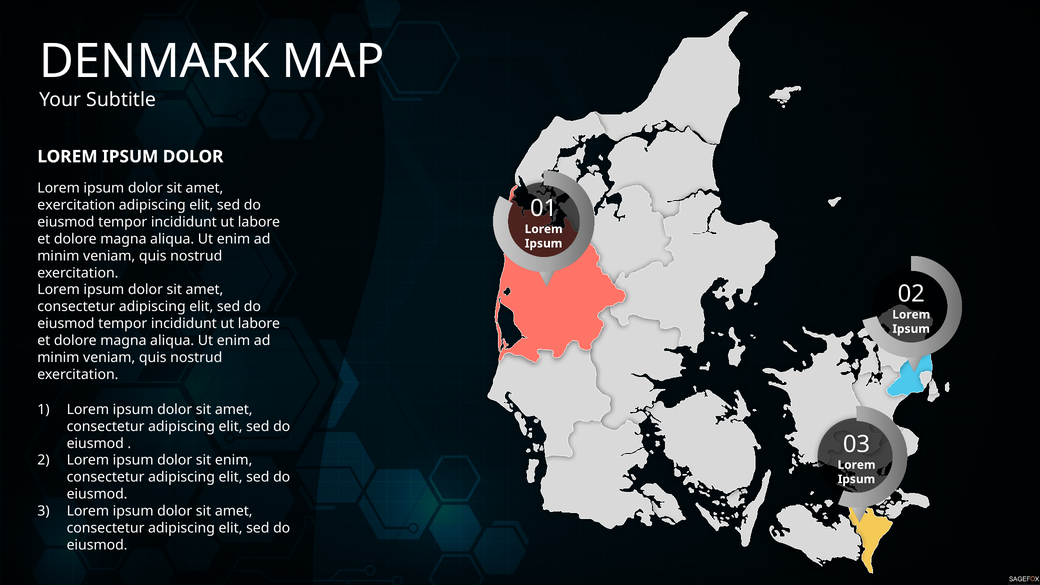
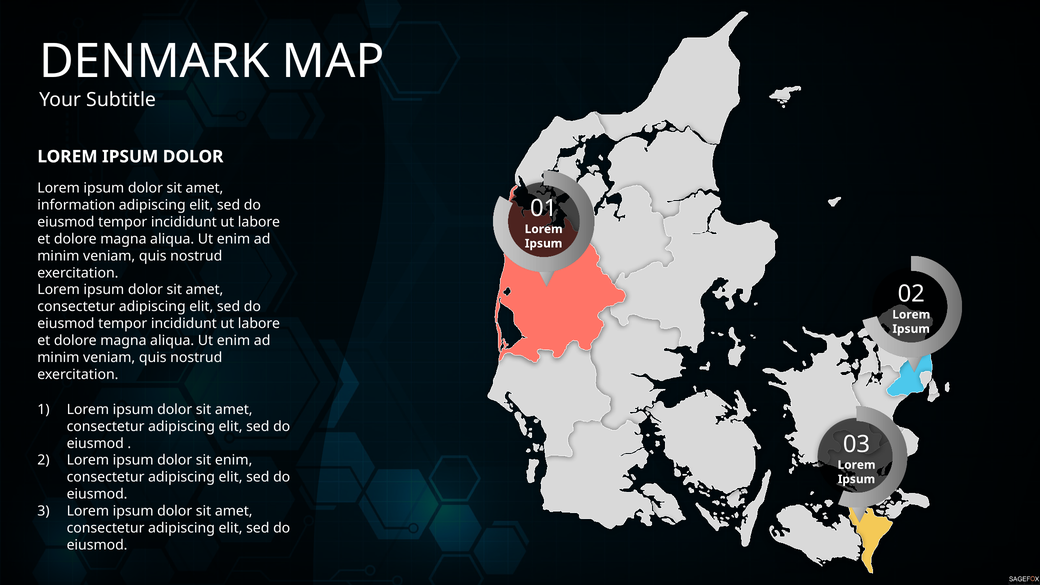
exercitation: exercitation -> information (76, 205)
